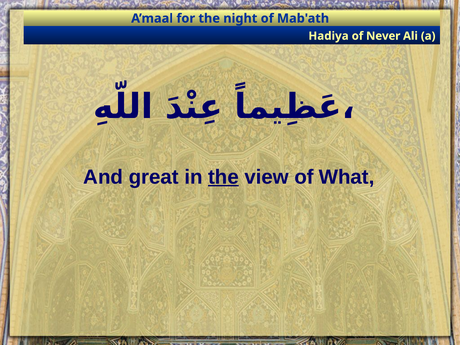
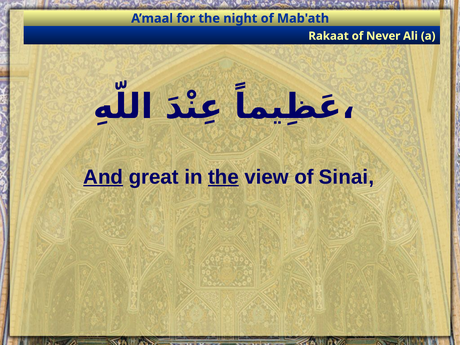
Hadiya: Hadiya -> Rakaat (329, 36)
And underline: none -> present (103, 177)
What: What -> Sinai (346, 177)
